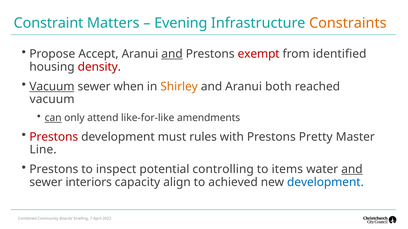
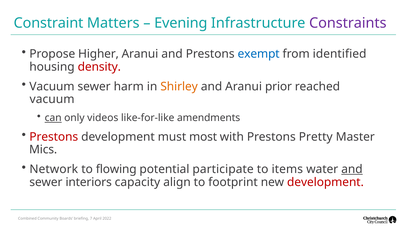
Constraints colour: orange -> purple (348, 23)
Accept: Accept -> Higher (98, 54)
and underline: present -> none (172, 54)
exempt colour: red -> blue (259, 54)
Vacuum underline: present -> none (52, 87)
when: when -> harm (129, 87)
both: both -> prior (278, 87)
attend: attend -> videos (103, 118)
rules: rules -> most (203, 137)
Line: Line -> Mics (43, 150)
Prestons: Prestons -> Network (54, 170)
inspect: inspect -> flowing (116, 170)
controlling: controlling -> participate (223, 170)
achieved: achieved -> footprint (233, 183)
development colour: blue -> red (325, 183)
